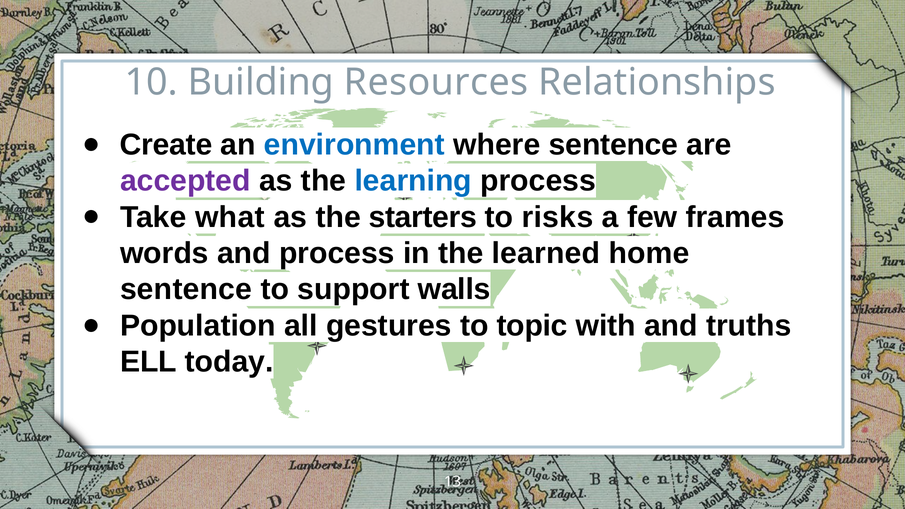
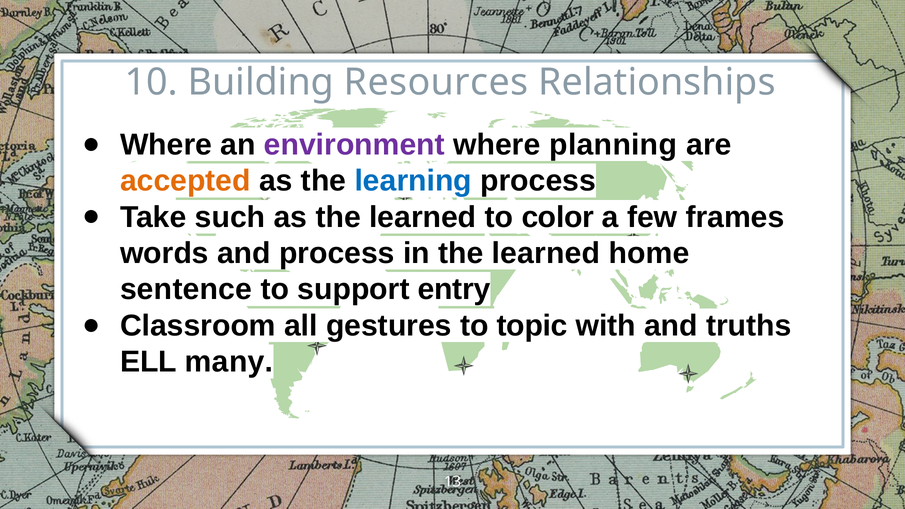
Create: Create -> Where (166, 145)
environment colour: blue -> purple (354, 145)
where sentence: sentence -> planning (613, 145)
accepted colour: purple -> orange (185, 181)
what: what -> such (230, 217)
as the starters: starters -> learned (423, 217)
risks: risks -> color (558, 217)
walls: walls -> entry (454, 290)
Population: Population -> Classroom (198, 326)
today: today -> many (229, 362)
